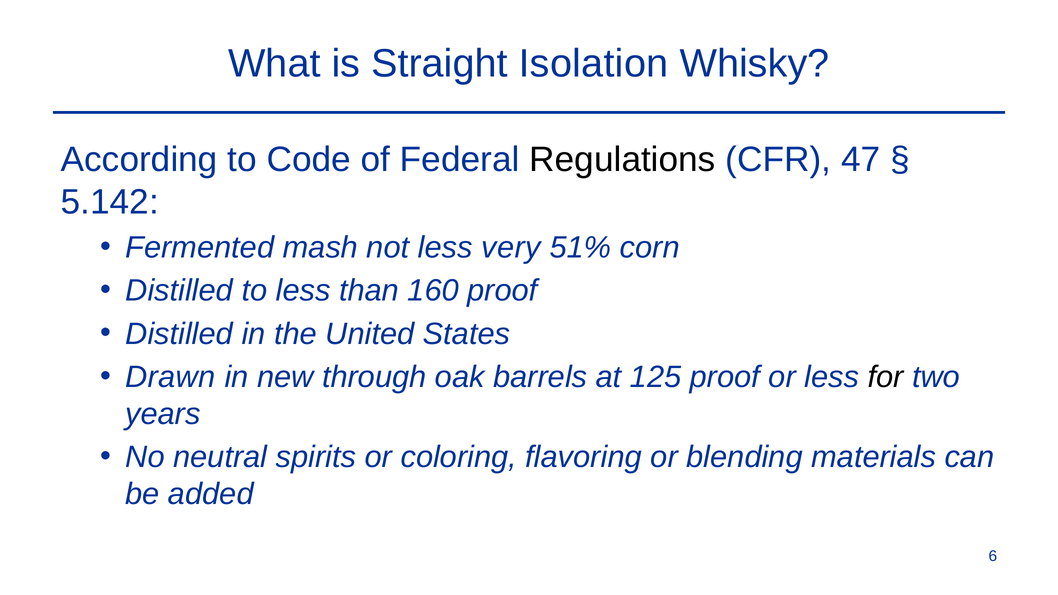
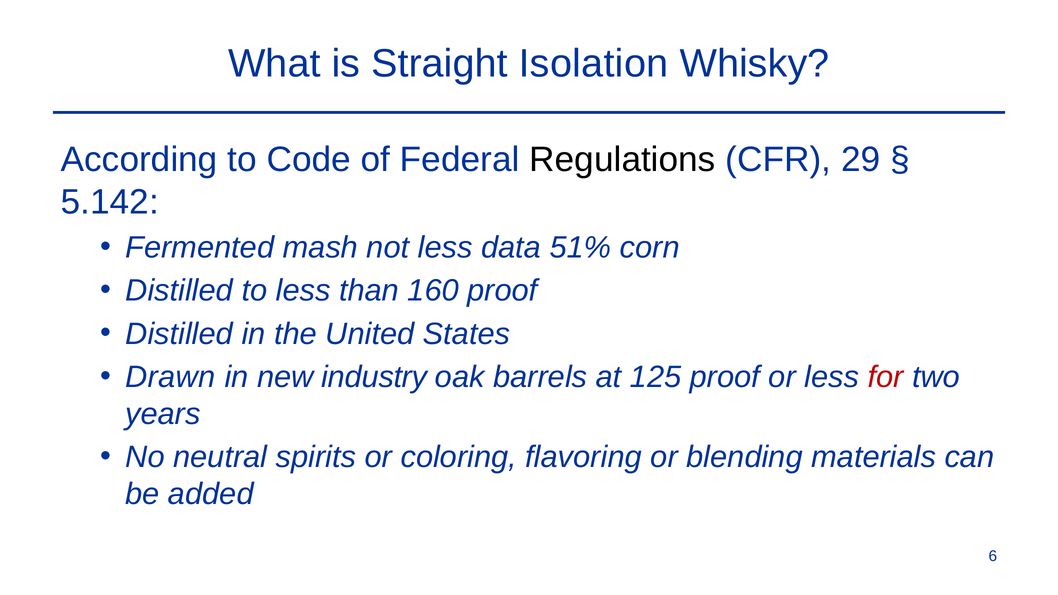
47: 47 -> 29 (861, 160)
very: very -> data (511, 248)
through: through -> industry (374, 377)
for colour: black -> red (886, 377)
